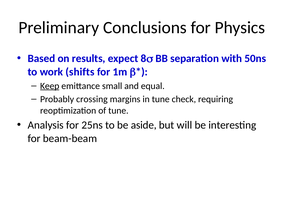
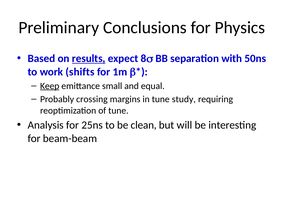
results underline: none -> present (89, 59)
check: check -> study (184, 99)
aside: aside -> clean (144, 125)
